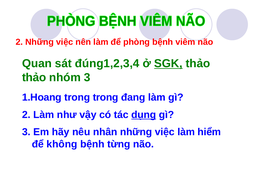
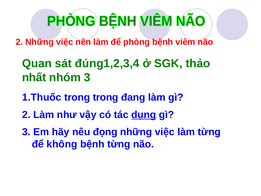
SGK underline: present -> none (168, 63)
thảo: thảo -> nhất (34, 77)
1.Hoang: 1.Hoang -> 1.Thuốc (42, 97)
nhân: nhân -> đọng (105, 132)
làm hiểm: hiểm -> từng (209, 132)
